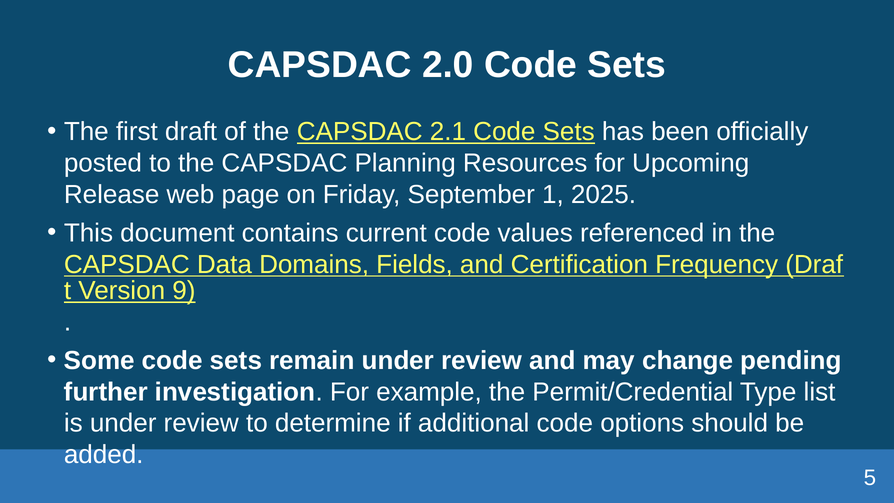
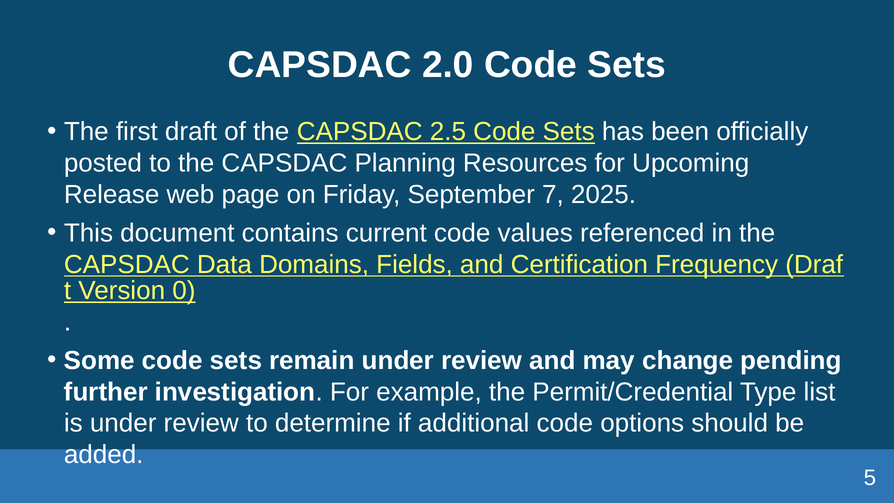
2.1: 2.1 -> 2.5 (448, 132)
1: 1 -> 7 (553, 194)
9: 9 -> 0 (184, 291)
